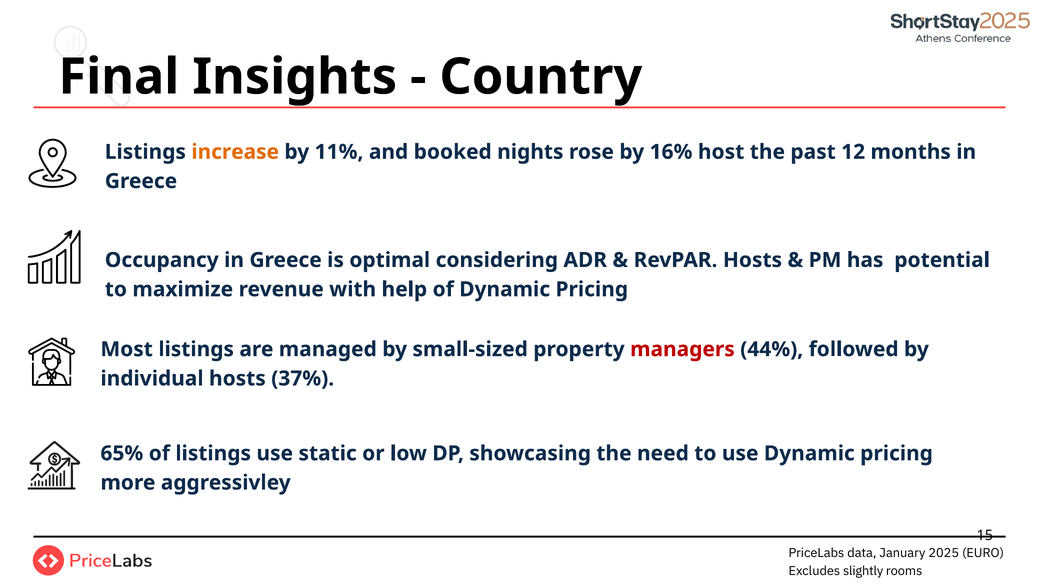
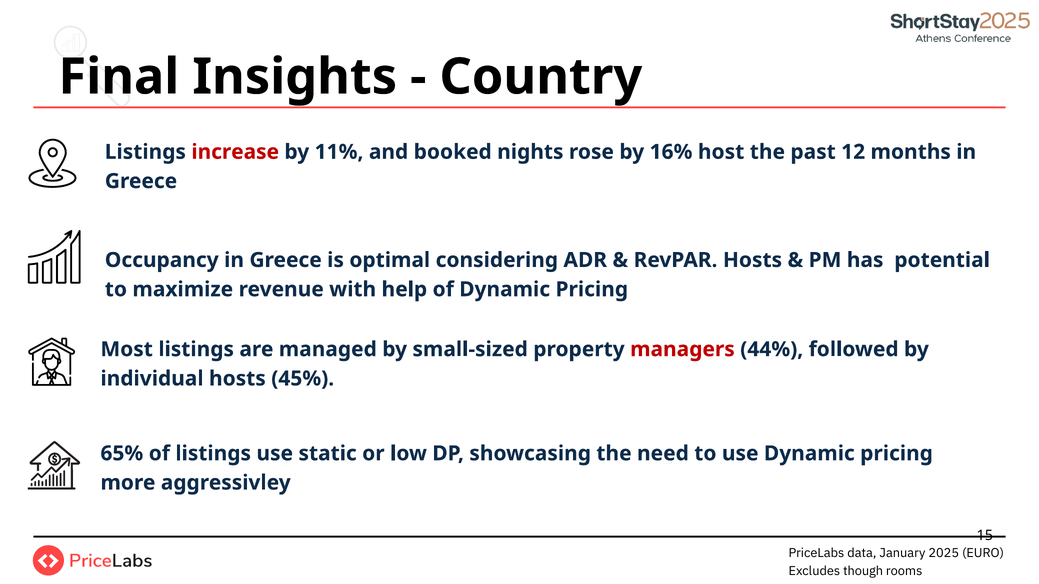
increase colour: orange -> red (235, 152)
37%: 37% -> 45% (303, 379)
slightly: slightly -> though (863, 571)
